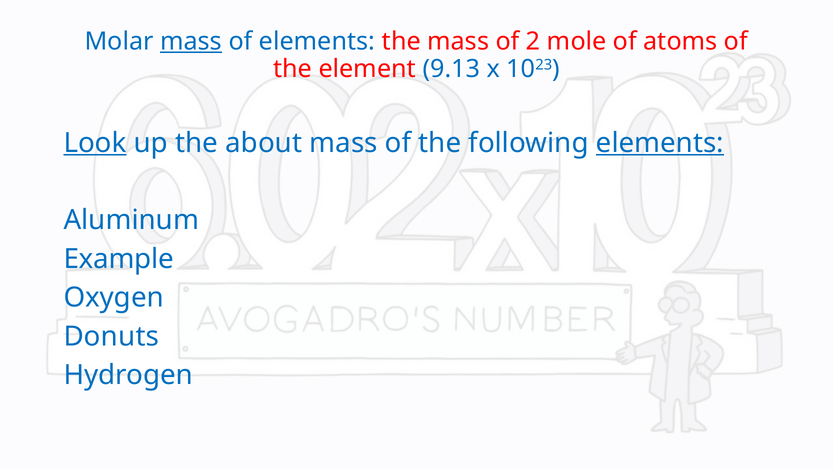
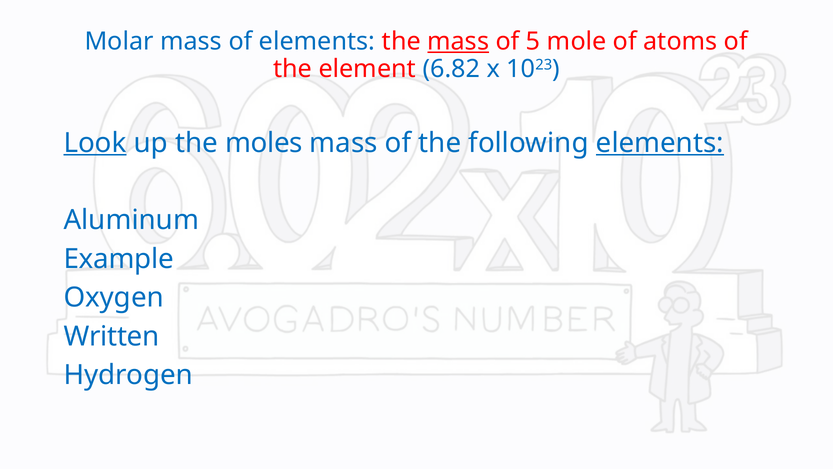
mass underline: present -> none (191, 41)
mass underline: none -> present (458, 41)
2: 2 -> 5 (533, 41)
9.13: 9.13 -> 6.82 (451, 69)
about: about -> moles (264, 143)
Donuts: Donuts -> Written (111, 336)
